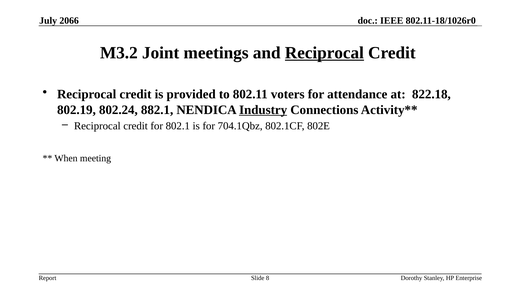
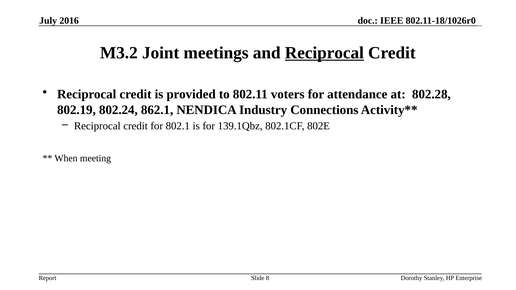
2066: 2066 -> 2016 (69, 21)
822.18: 822.18 -> 802.28 (431, 94)
882.1: 882.1 -> 862.1 (157, 110)
Industry underline: present -> none (263, 110)
704.1Qbz: 704.1Qbz -> 139.1Qbz (240, 126)
